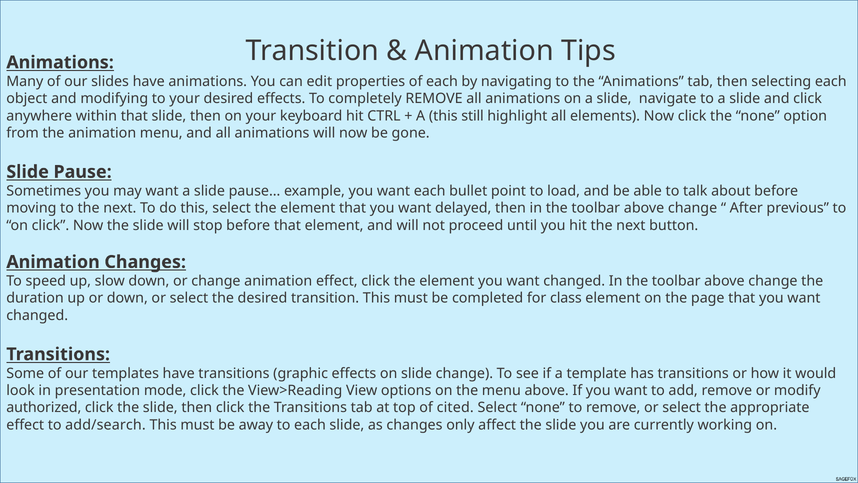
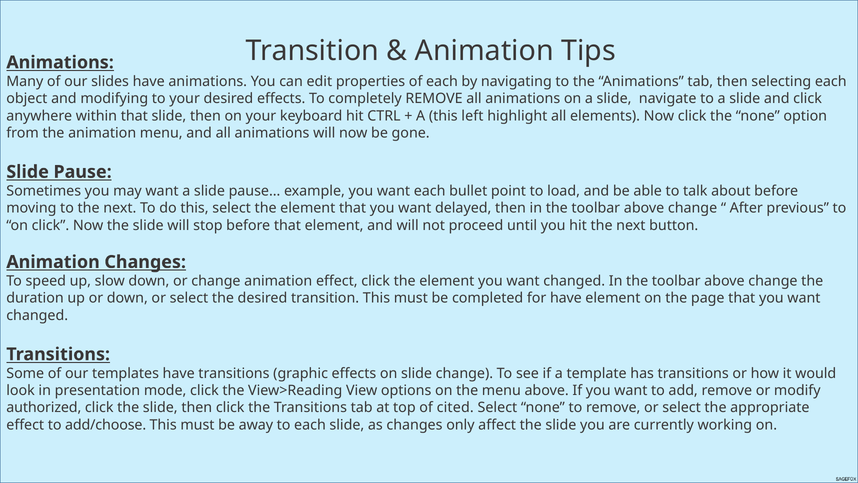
still: still -> left (472, 116)
for class: class -> have (566, 298)
add/search: add/search -> add/choose (106, 425)
